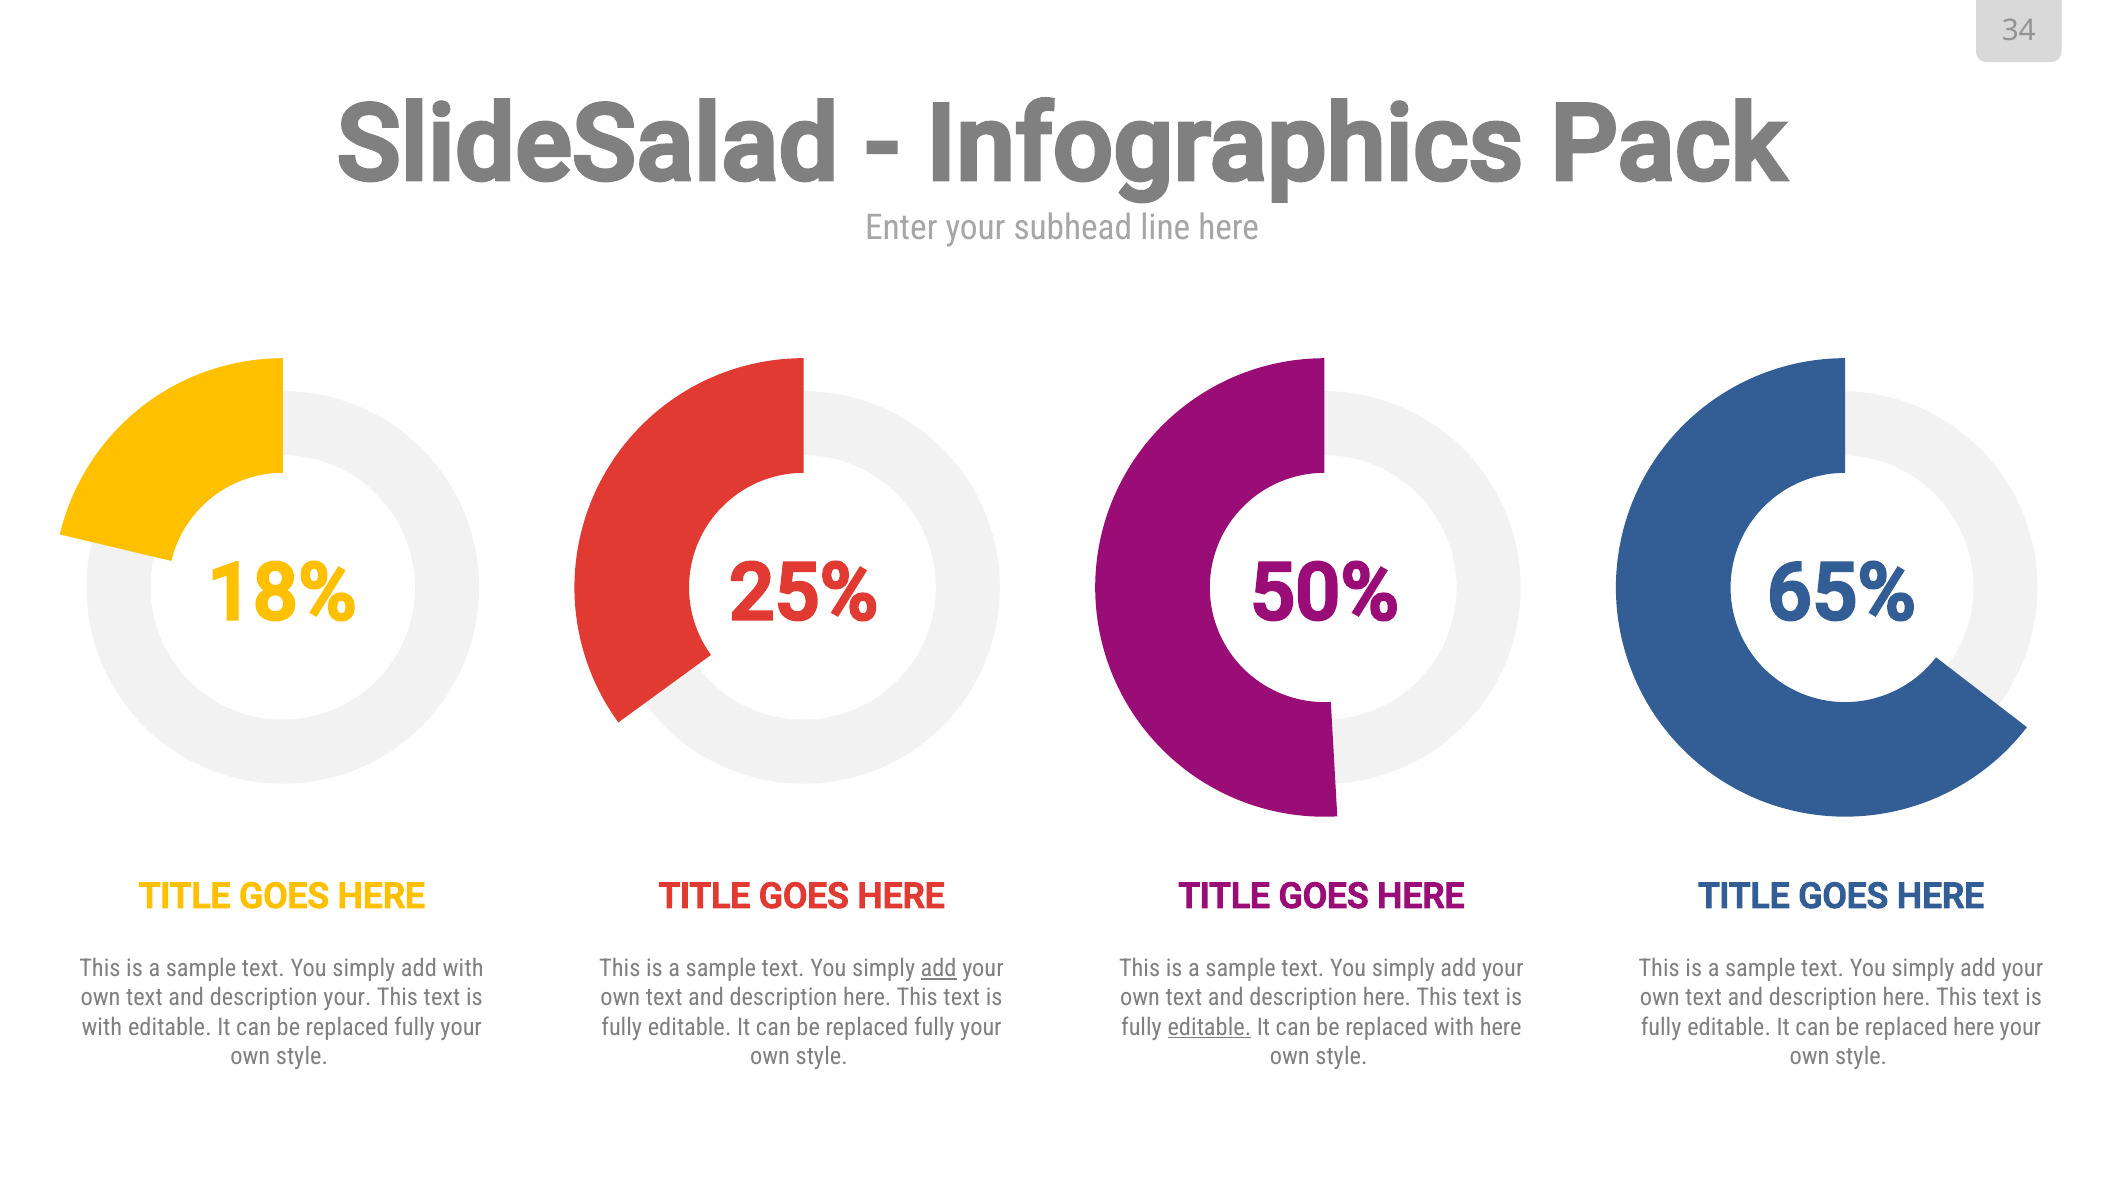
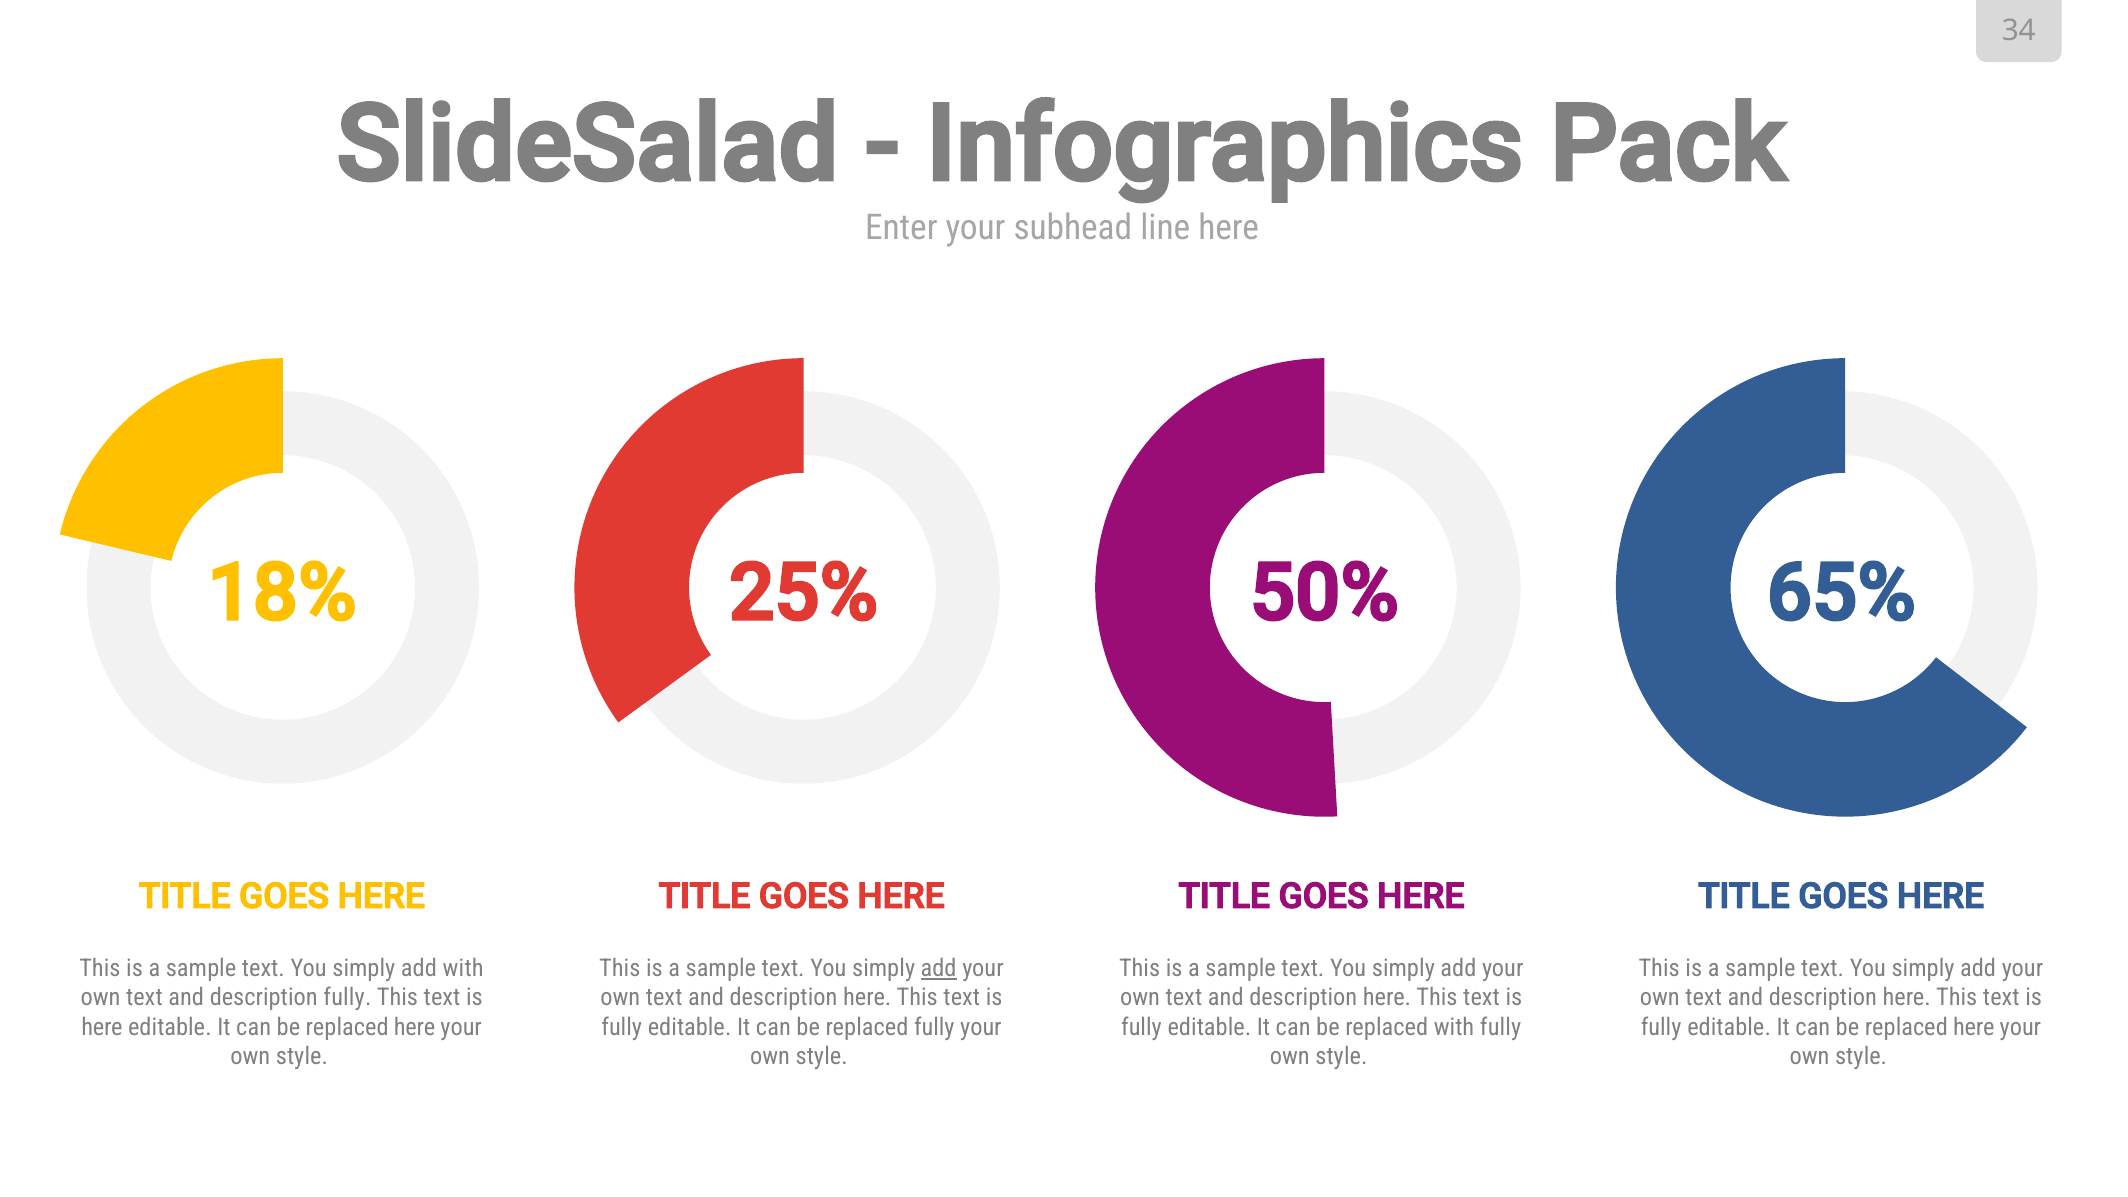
description your: your -> fully (347, 998)
with: with -> here (102, 1027)
fully: fully -> here (415, 1027)
editable underline: present -> none (1209, 1027)
with here: here -> fully (1501, 1027)
